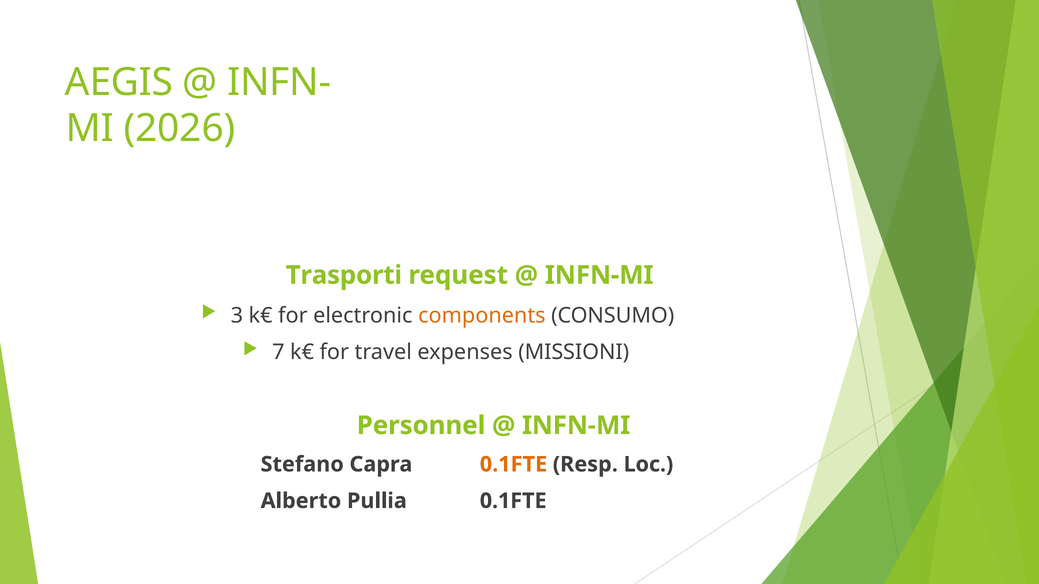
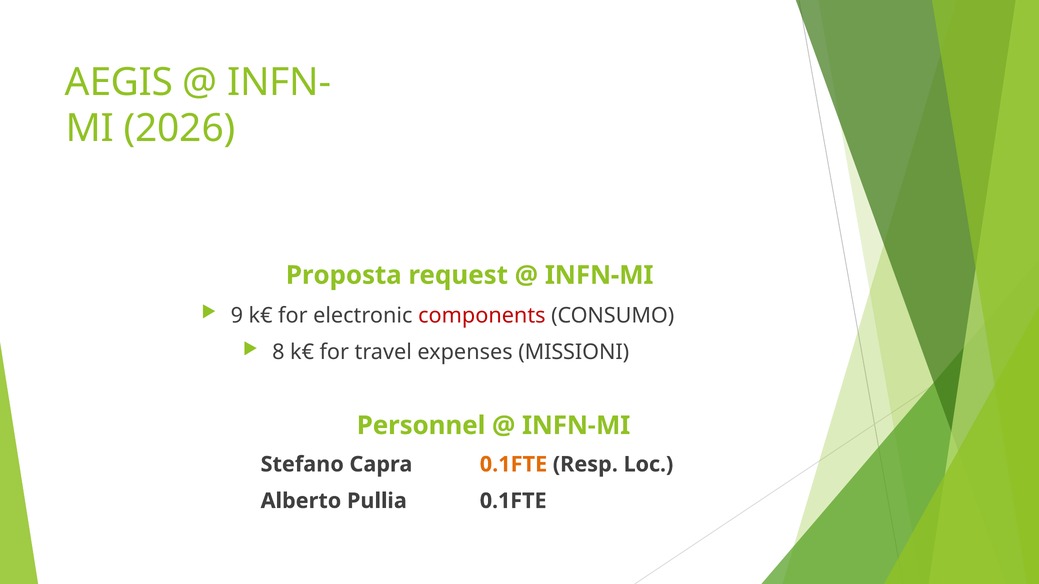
Trasporti: Trasporti -> Proposta (344, 275)
3: 3 -> 9 (237, 316)
components colour: orange -> red (482, 316)
7: 7 -> 8 (278, 352)
